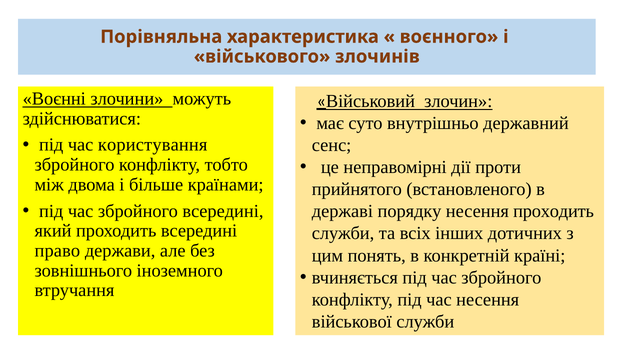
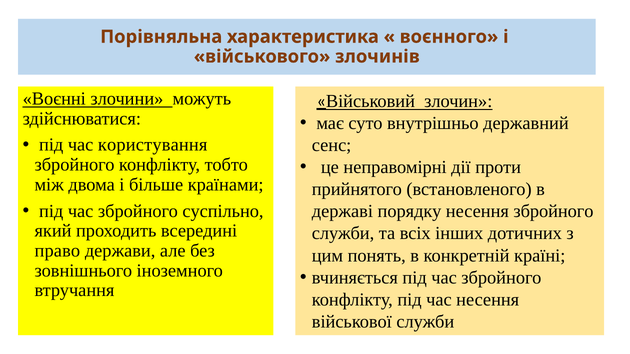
збройного всередині: всередині -> суспільно (223, 211)
несення проходить: проходить -> збройного (553, 212)
